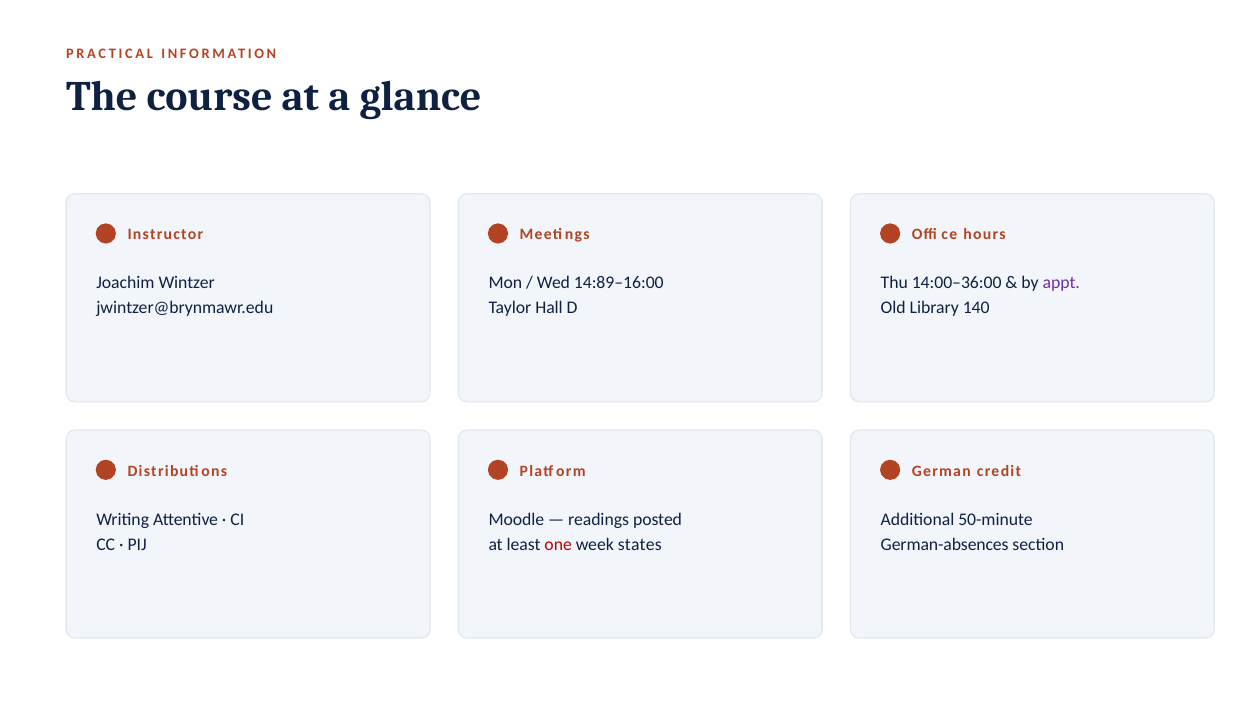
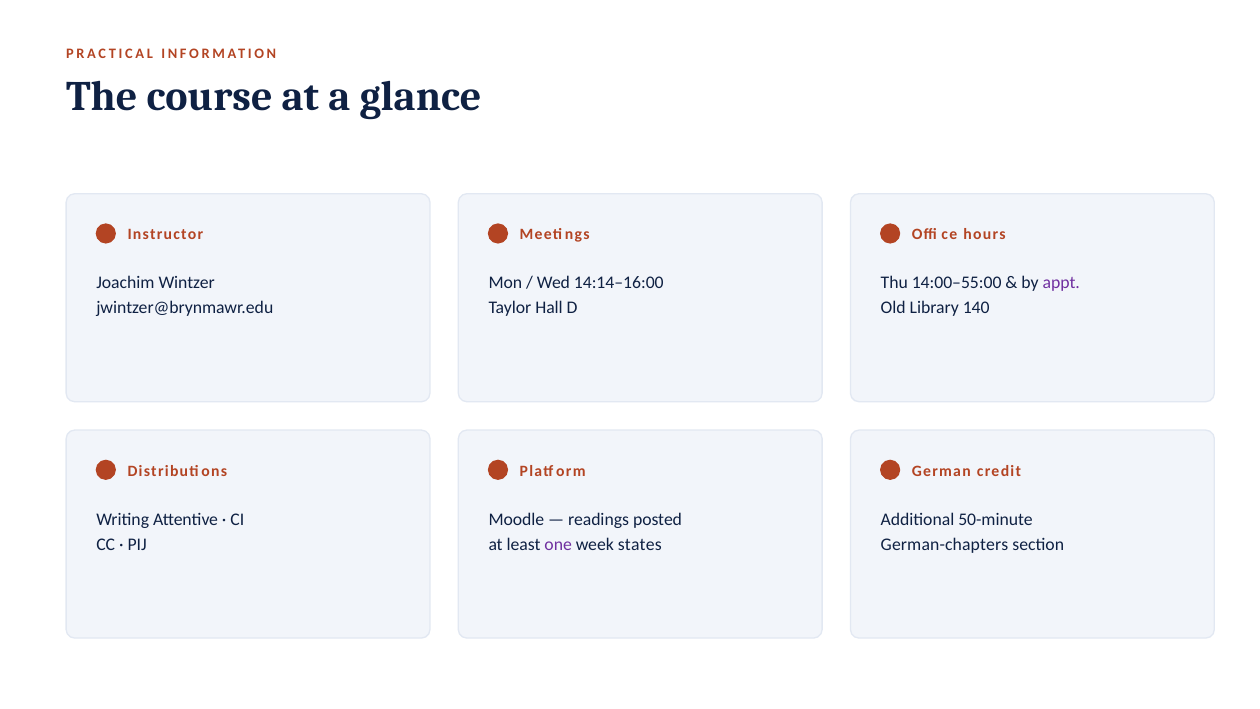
14:89–16:00: 14:89–16:00 -> 14:14–16:00 (619, 283)
14:00–36:00: 14:00–36:00 -> 14:00–55:00 (957, 283)
one colour: red -> purple (558, 544)
German-absences: German-absences -> German-chapters (945, 544)
